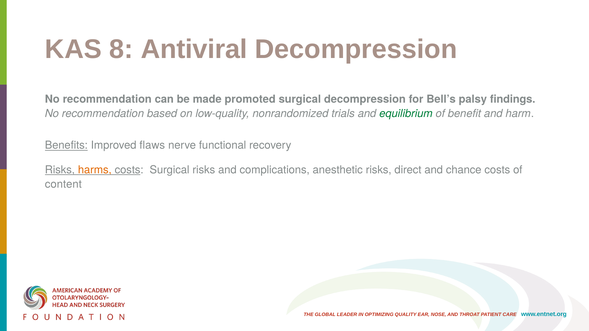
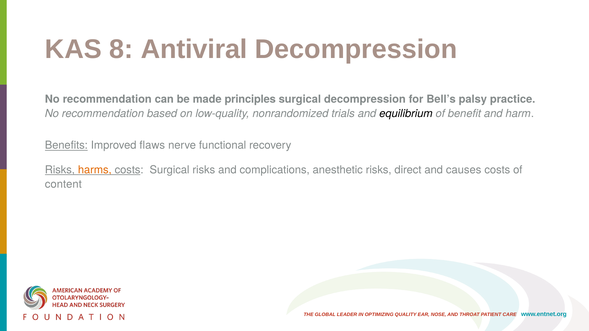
promoted: promoted -> principles (250, 99)
findings: findings -> practice (513, 99)
equilibrium colour: green -> black (406, 114)
chance: chance -> causes (464, 170)
